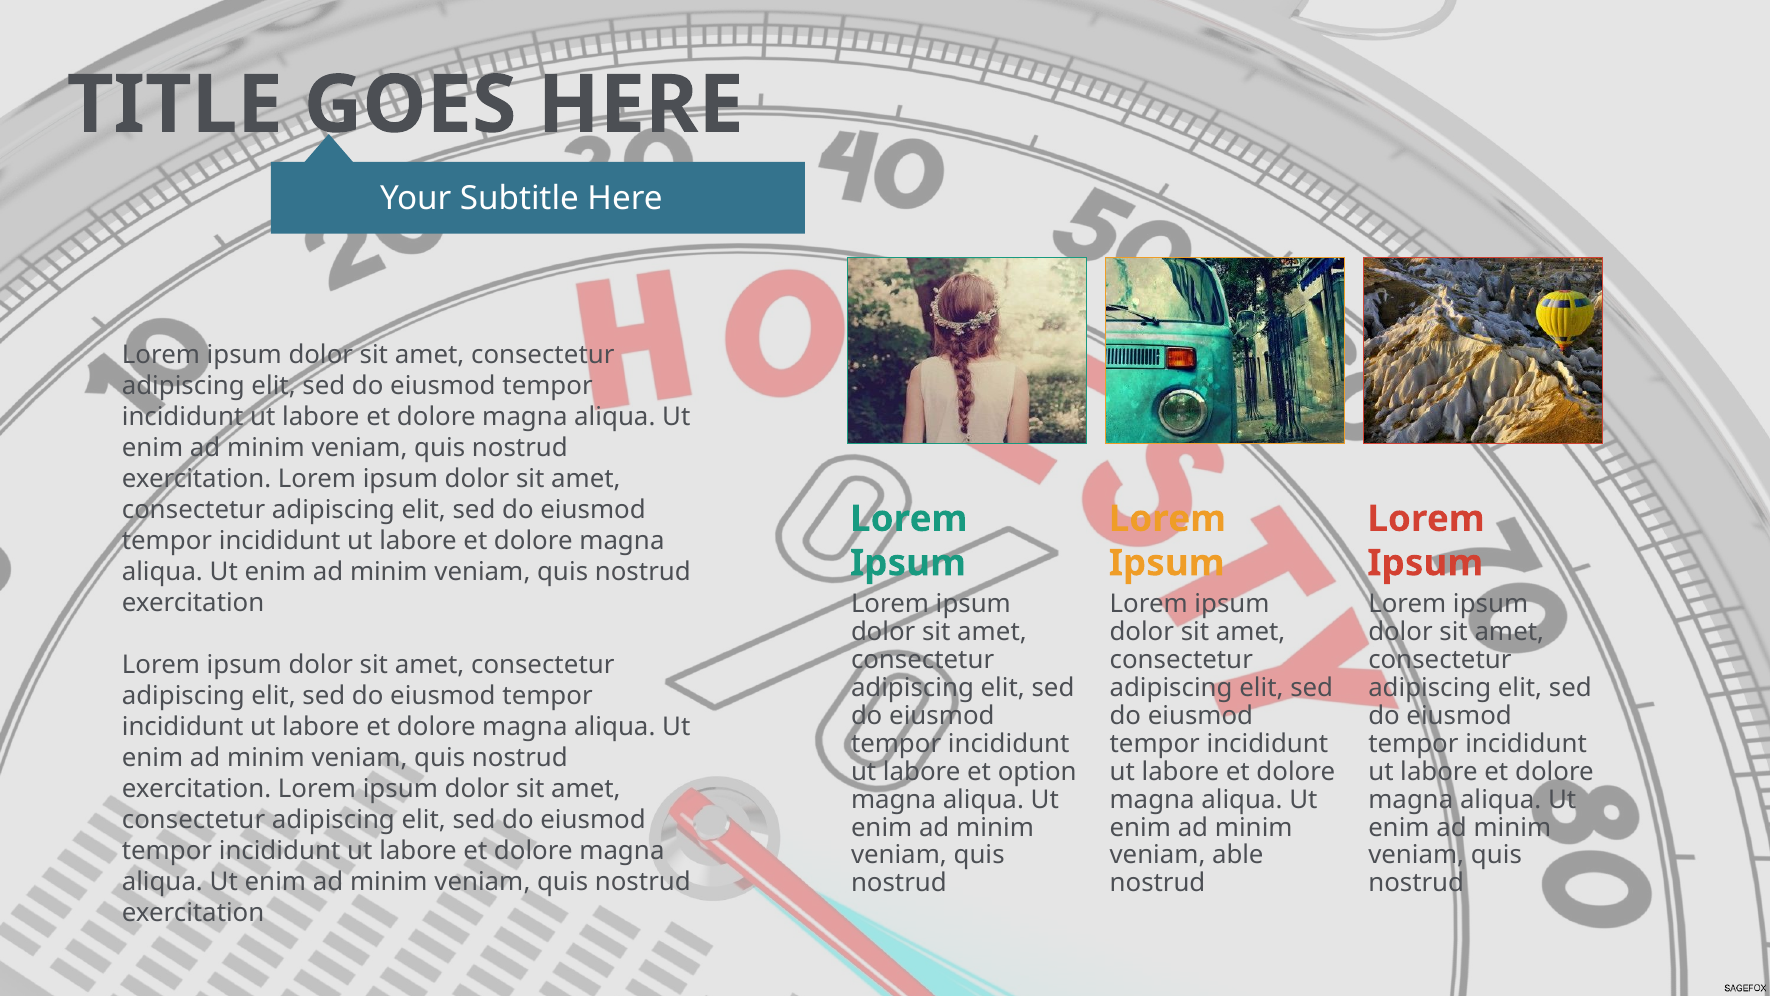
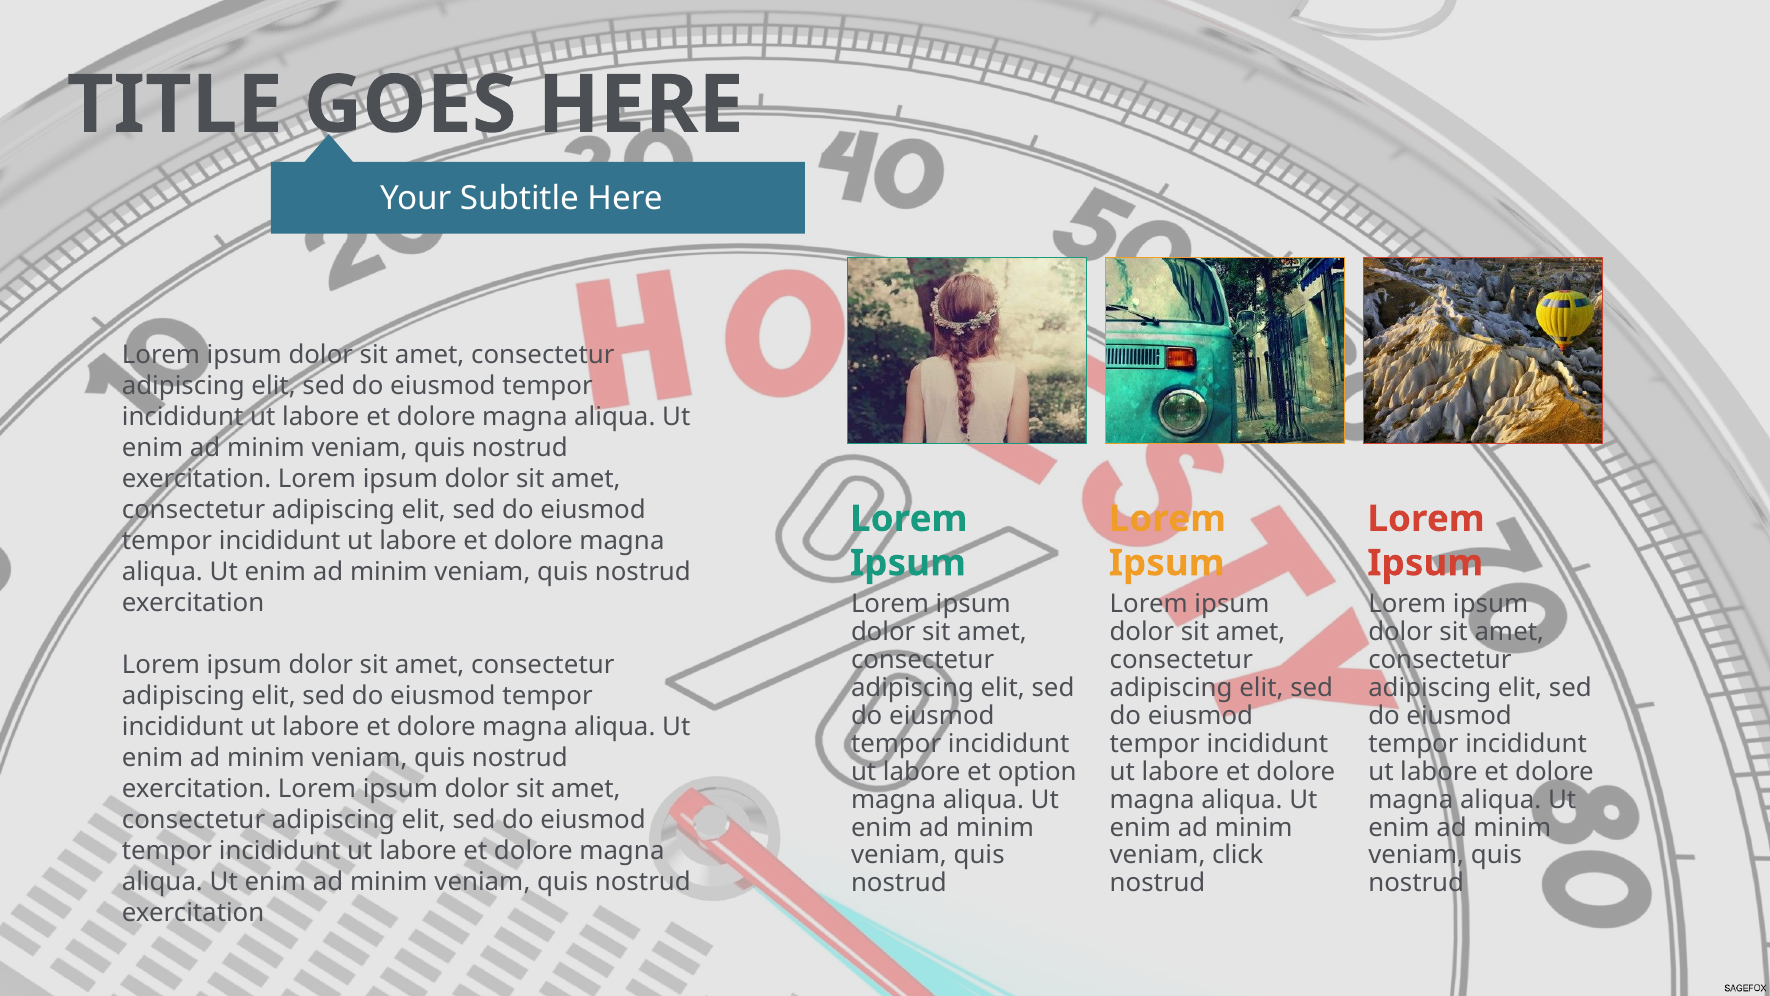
able: able -> click (1238, 855)
